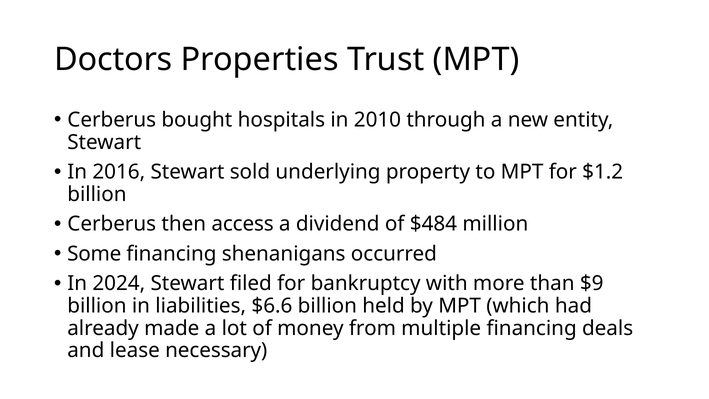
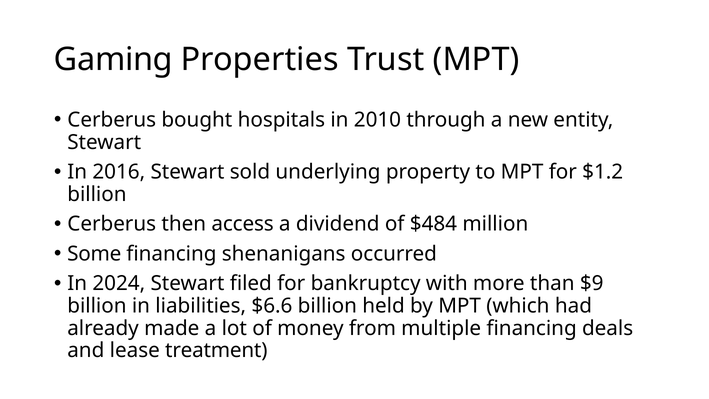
Doctors: Doctors -> Gaming (113, 60)
necessary: necessary -> treatment (216, 350)
